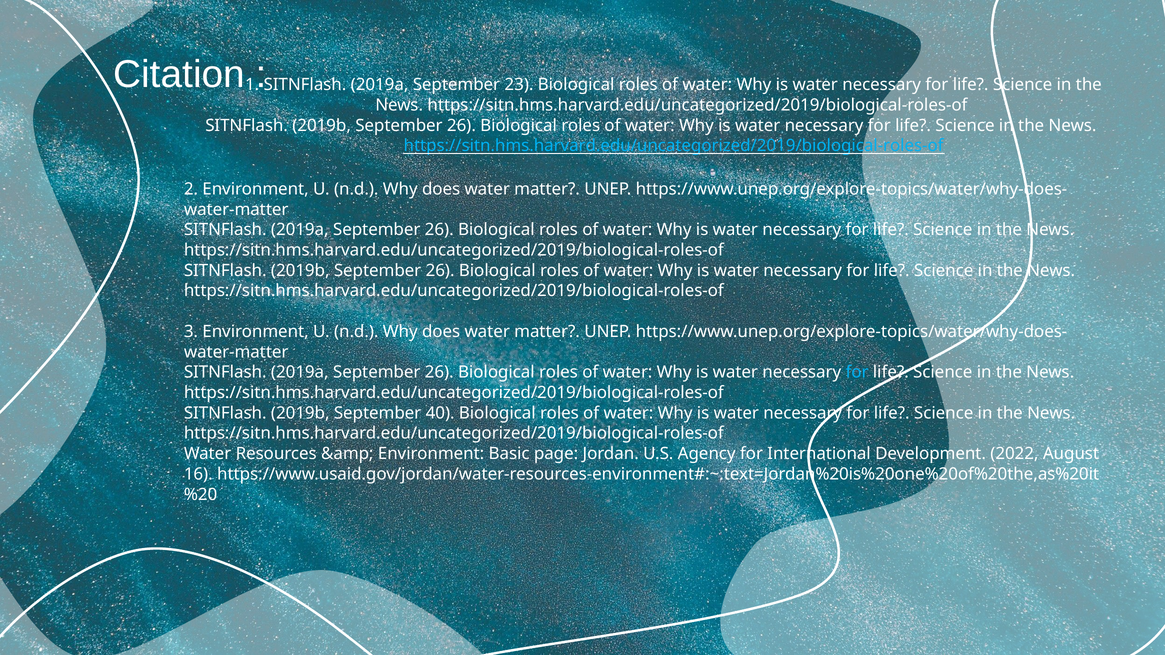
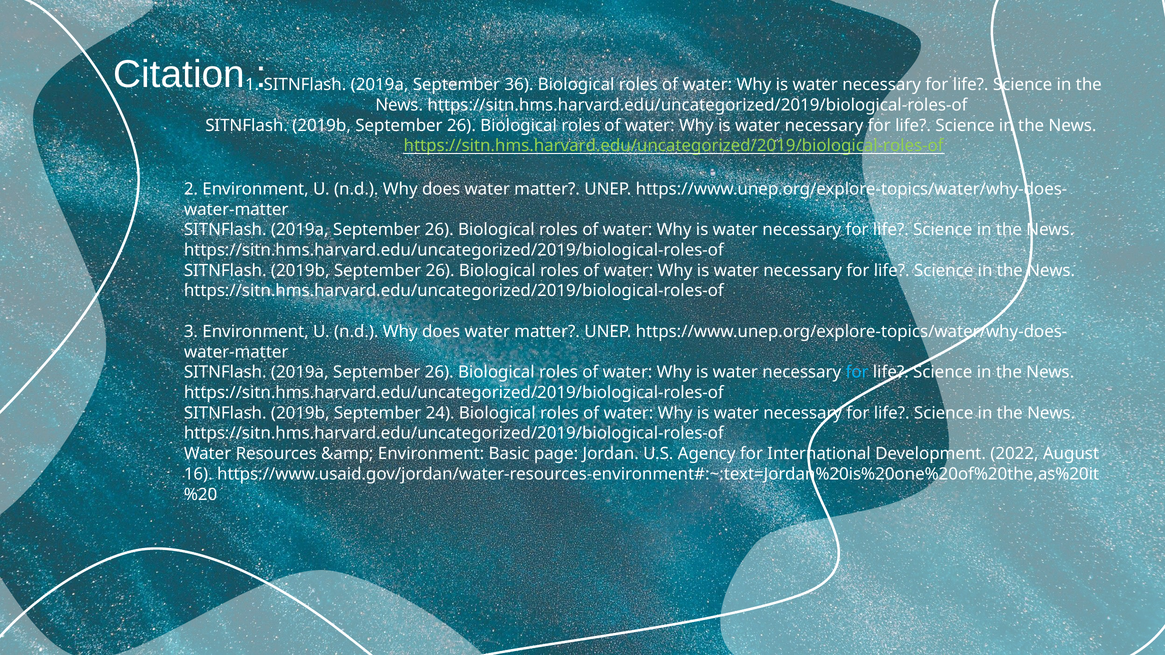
23: 23 -> 36 (519, 85)
https://sitn.hms.harvard.edu/uncategorized/2019/biological-roles-of colour: light blue -> light green (674, 146)
40: 40 -> 24 (440, 413)
